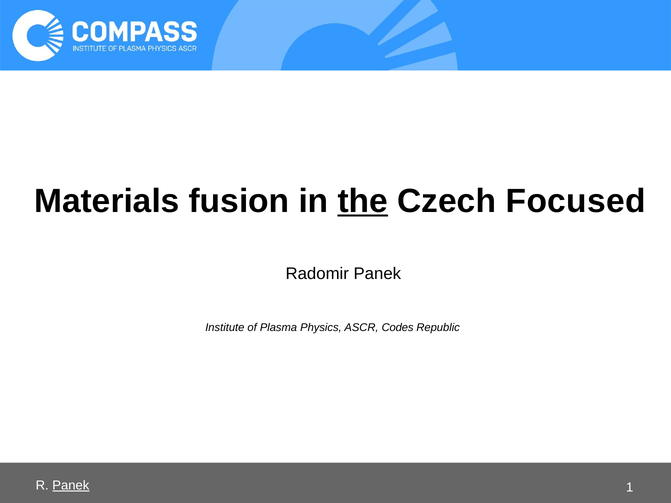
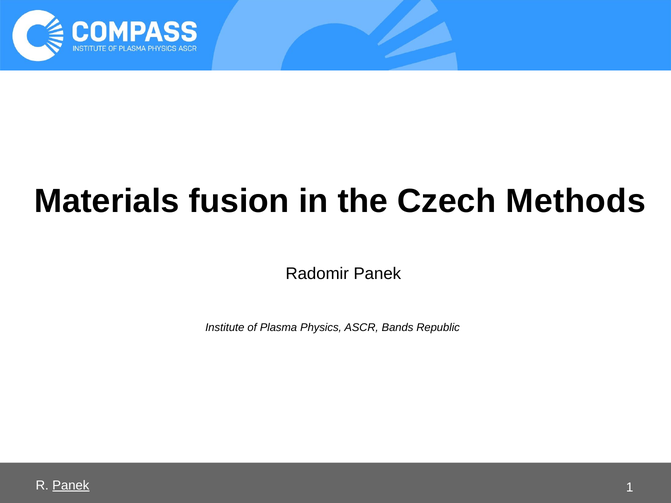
the underline: present -> none (363, 201)
Focused: Focused -> Methods (576, 201)
Codes: Codes -> Bands (398, 328)
